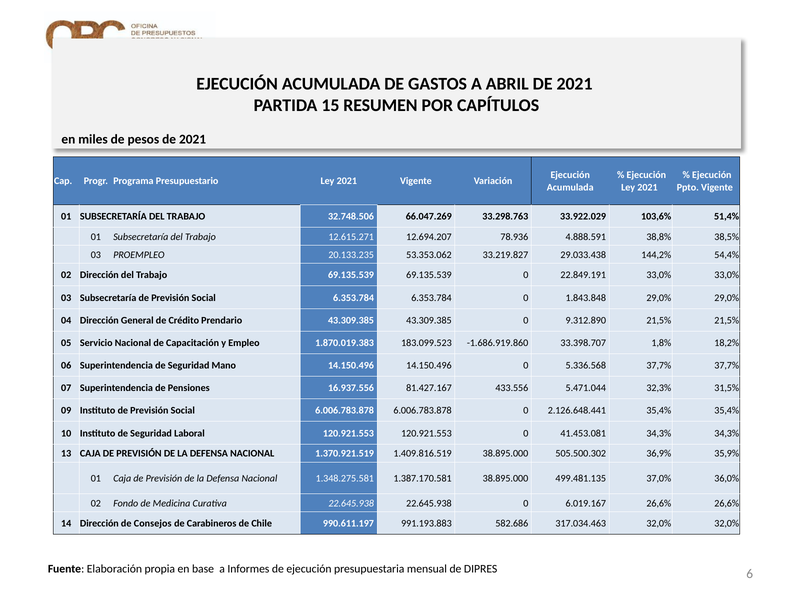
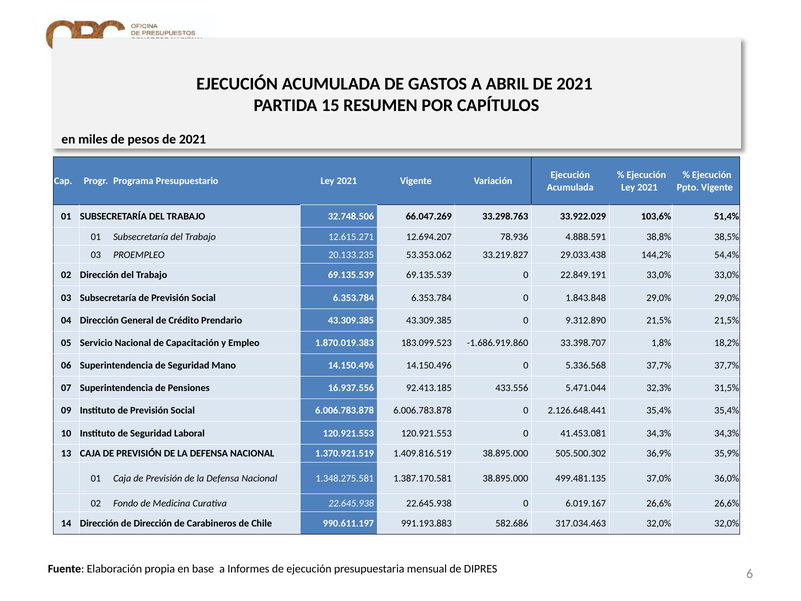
81.427.167: 81.427.167 -> 92.413.185 (429, 388)
de Consejos: Consejos -> Dirección (153, 523)
